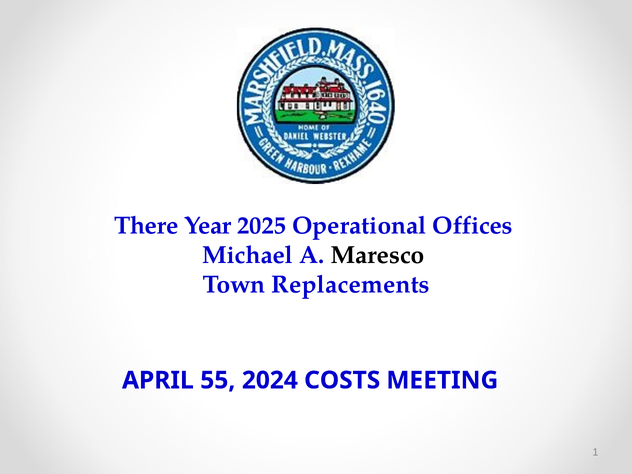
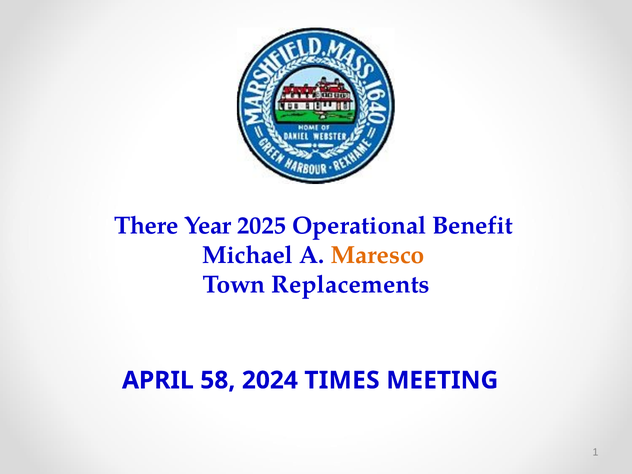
Offices: Offices -> Benefit (473, 226)
Maresco colour: black -> orange (378, 255)
55: 55 -> 58 (218, 380)
COSTS: COSTS -> TIMES (342, 380)
